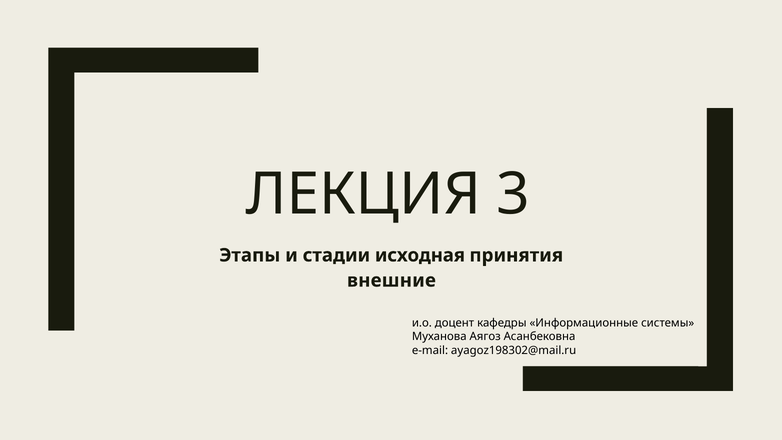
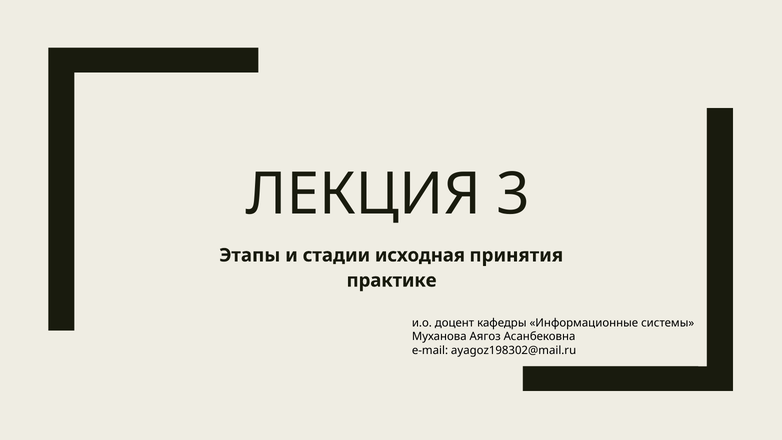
внешние: внешние -> практике (392, 280)
